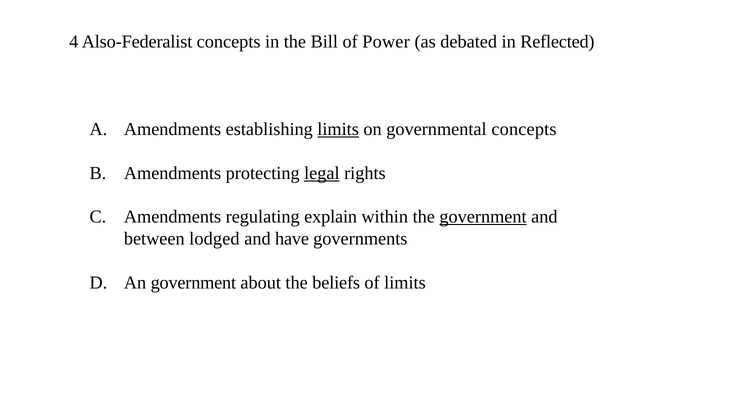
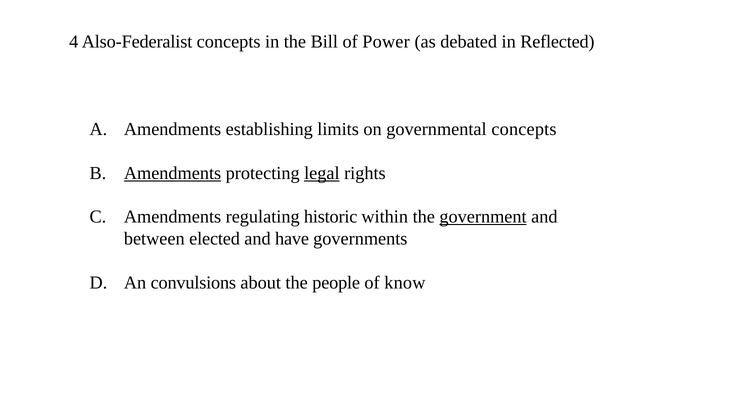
limits underline: present -> none (338, 129)
Amendments underline: none -> present (173, 173)
explain: explain -> historic (331, 217)
lodged: lodged -> elected (215, 239)
An government: government -> convulsions (193, 282)
beliefs: beliefs -> people (336, 282)
of limits: limits -> know (405, 282)
